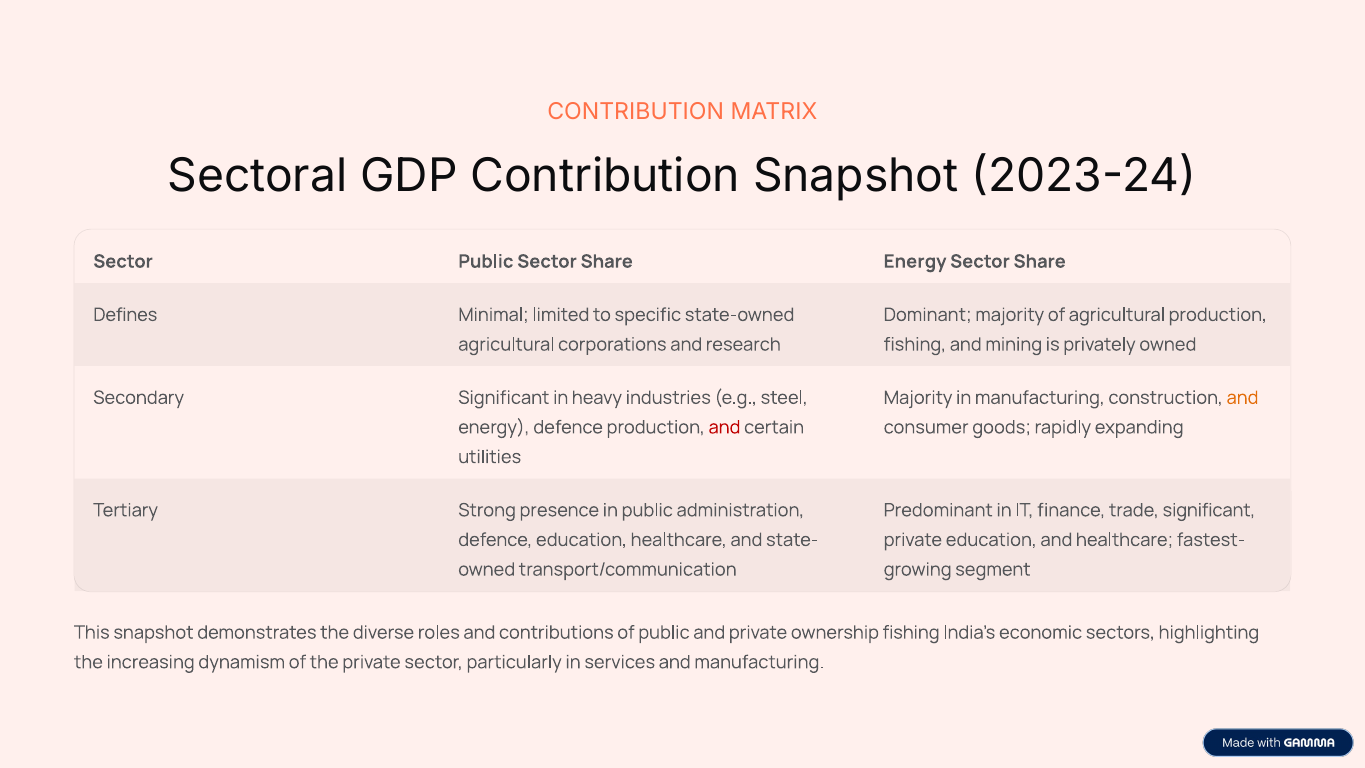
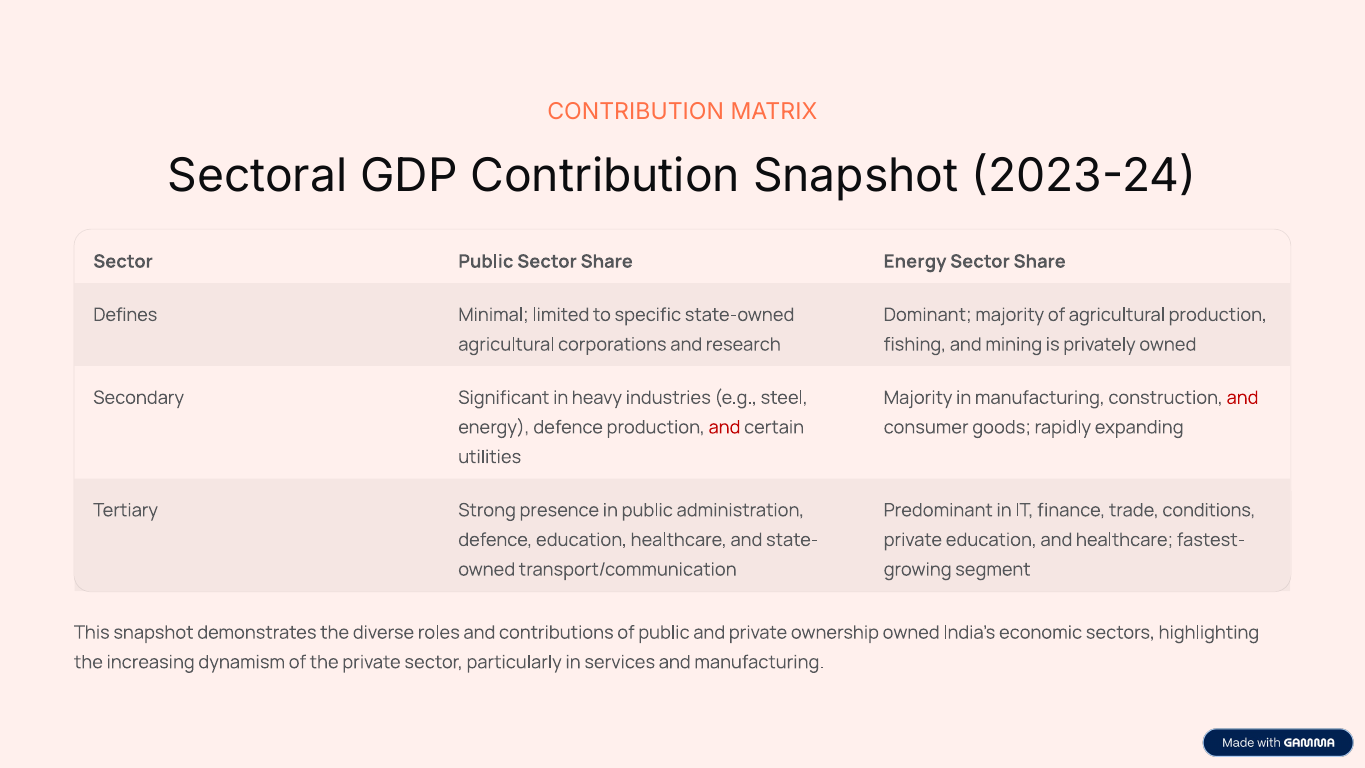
and colour: orange -> red (1243, 398)
trade significant: significant -> conditions (1209, 510)
ownership fishing: fishing -> owned (911, 632)
